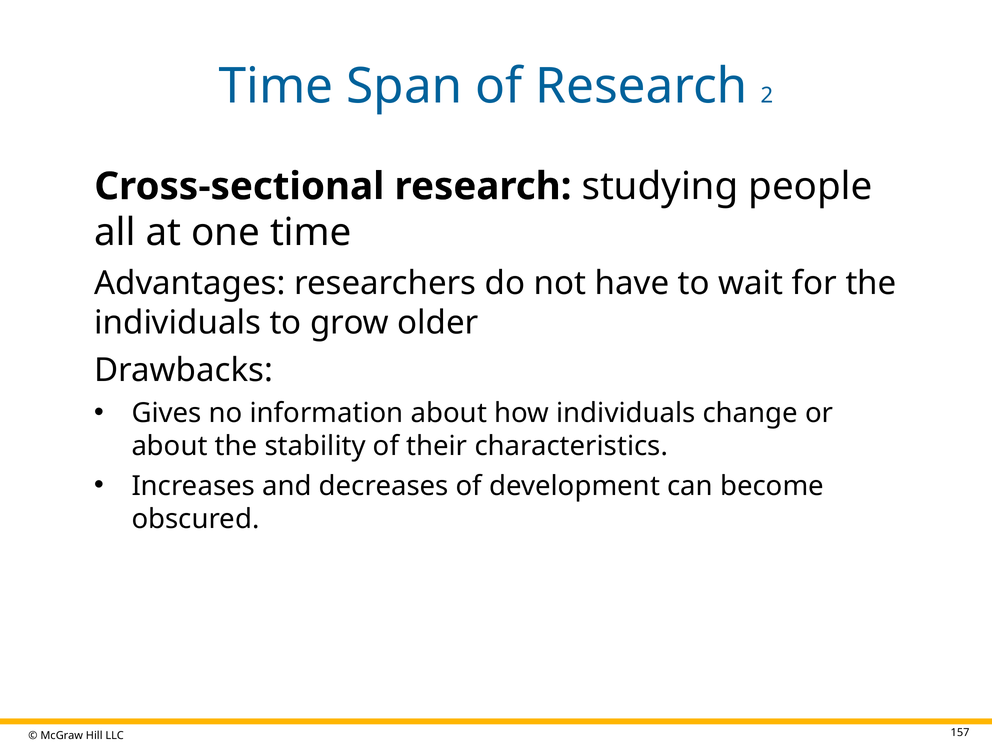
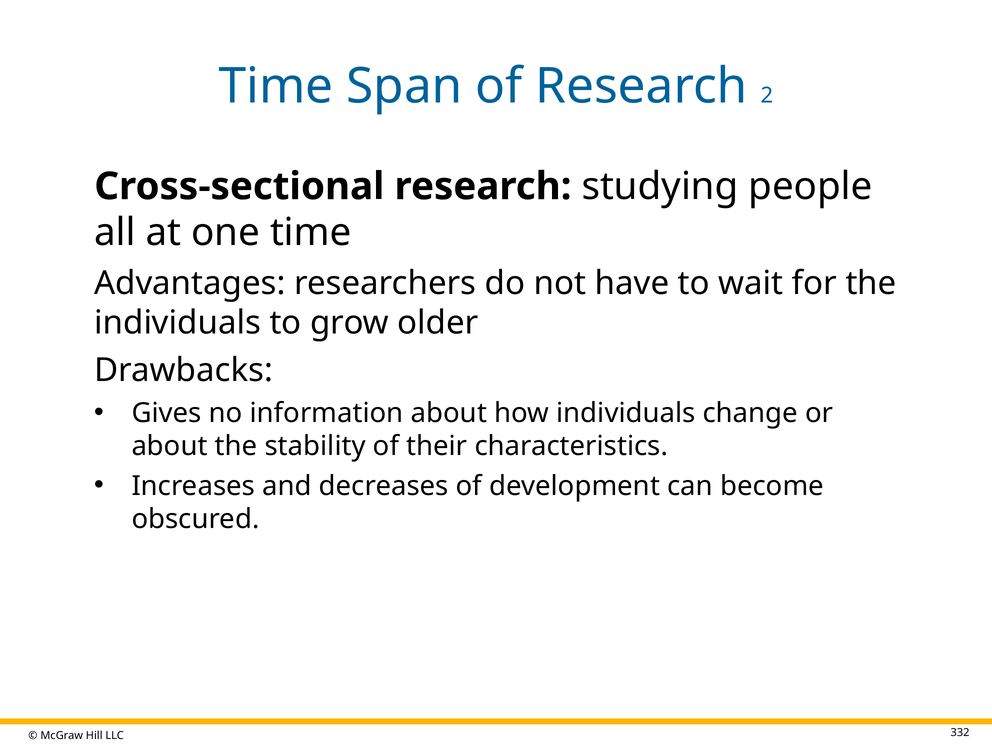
157: 157 -> 332 (960, 733)
